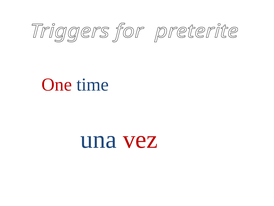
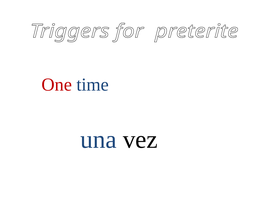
vez colour: red -> black (140, 139)
